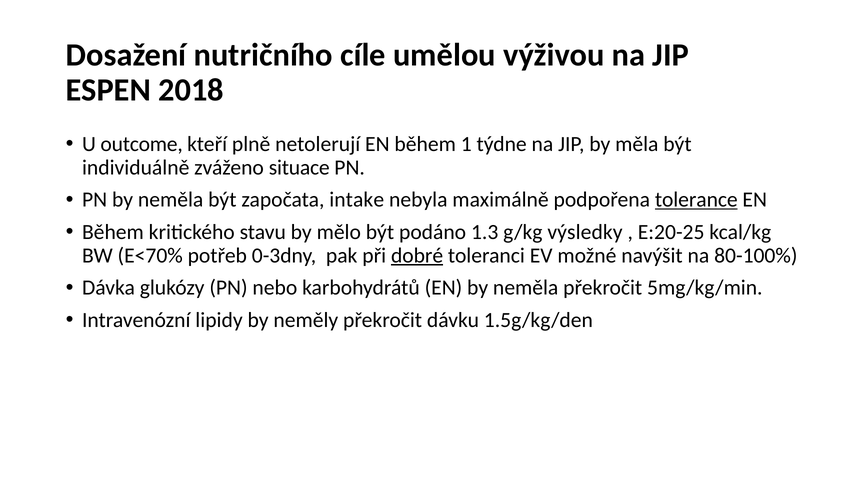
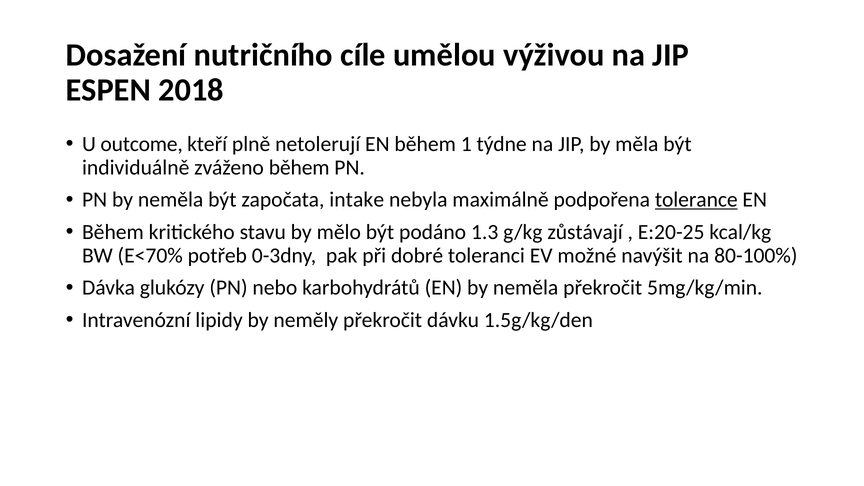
zváženo situace: situace -> během (299, 167)
výsledky: výsledky -> zůstávají (585, 232)
dobré underline: present -> none (417, 255)
